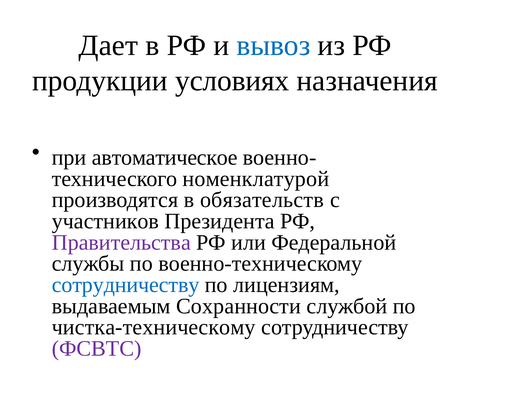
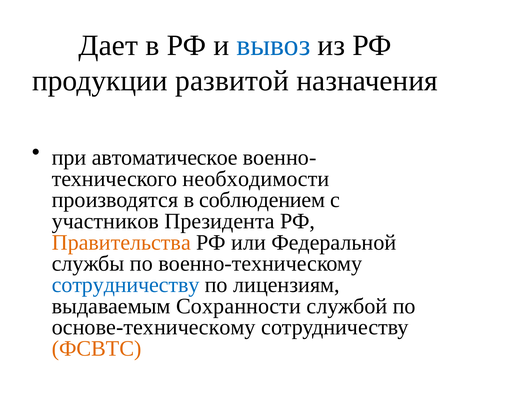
условиях: условиях -> развитой (232, 81)
номенклатурой: номенклатурой -> необходимости (256, 179)
обязательств: обязательств -> соблюдением (262, 200)
Правительства colour: purple -> orange (121, 243)
чистка-техническому: чистка-техническому -> основе-техническому (154, 328)
ФСВТС colour: purple -> orange (97, 349)
